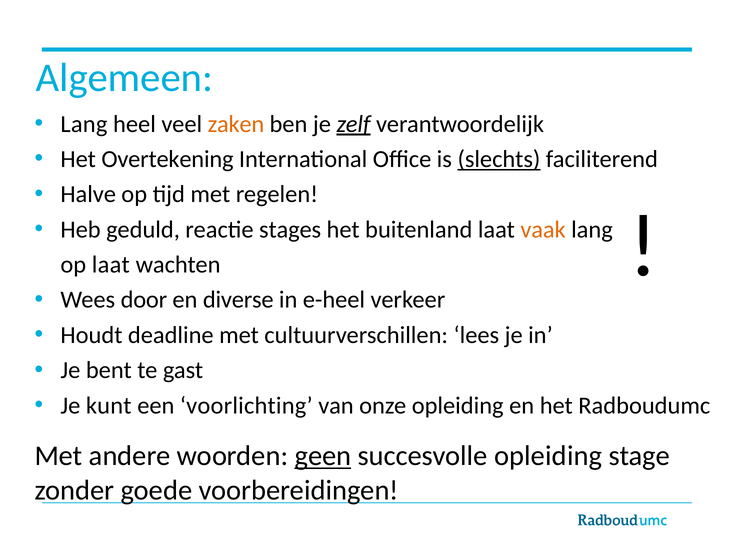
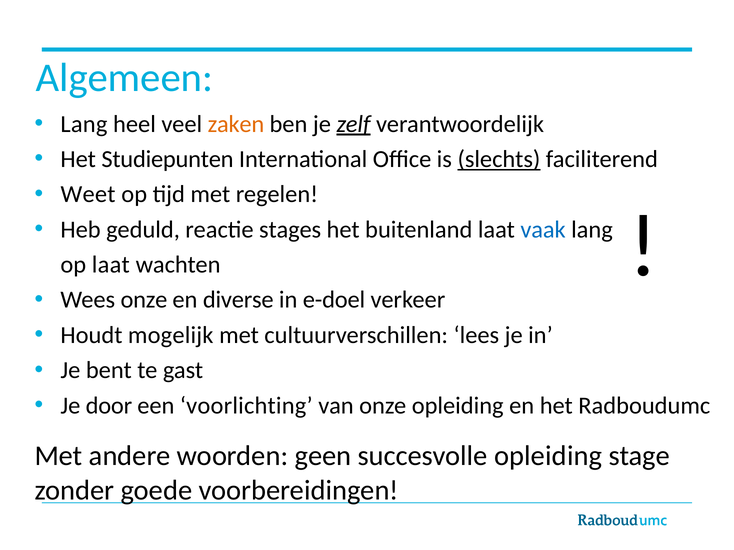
Overtekening: Overtekening -> Studiepunten (167, 159)
Halve: Halve -> Weet (88, 195)
vaak colour: orange -> blue (543, 230)
Wees door: door -> onze (144, 300)
e-heel: e-heel -> e-doel (334, 300)
deadline: deadline -> mogelijk (171, 335)
kunt: kunt -> door (109, 406)
geen underline: present -> none (323, 456)
